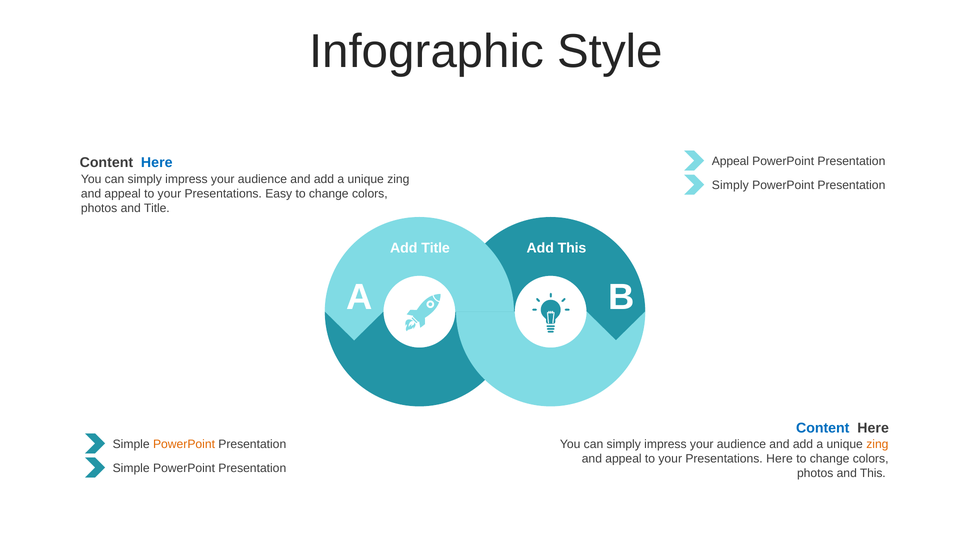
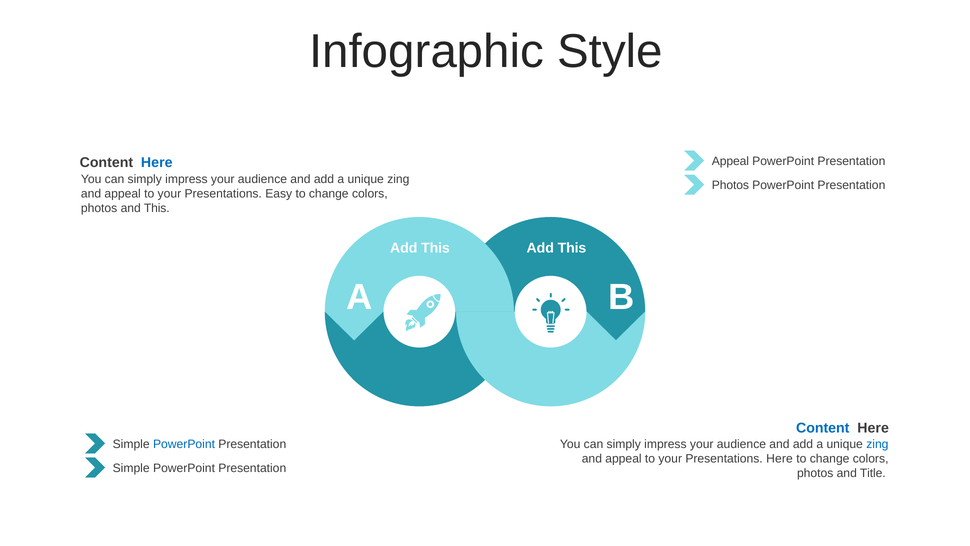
Simply: Simply -> Photos (730, 185)
and Title: Title -> This (157, 208)
Title: Title -> This (436, 248)
PowerPoint colour: orange -> blue (184, 444)
zing colour: orange -> blue (877, 444)
and This: This -> Title (873, 473)
